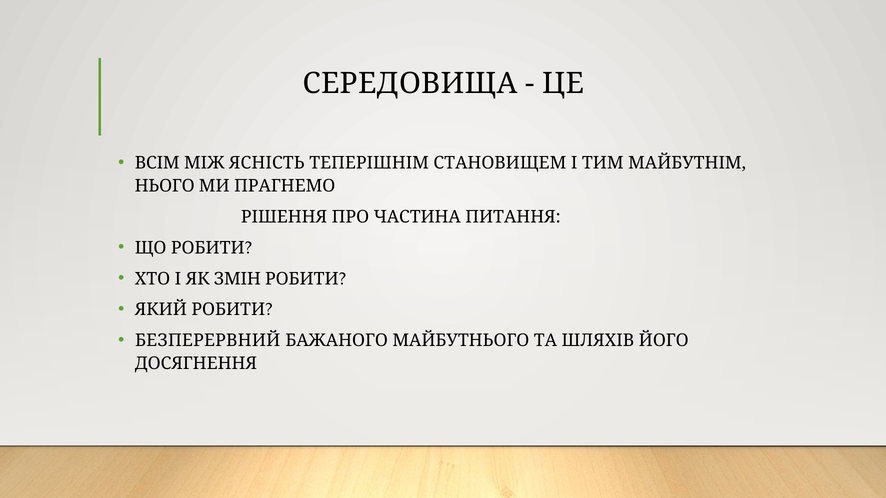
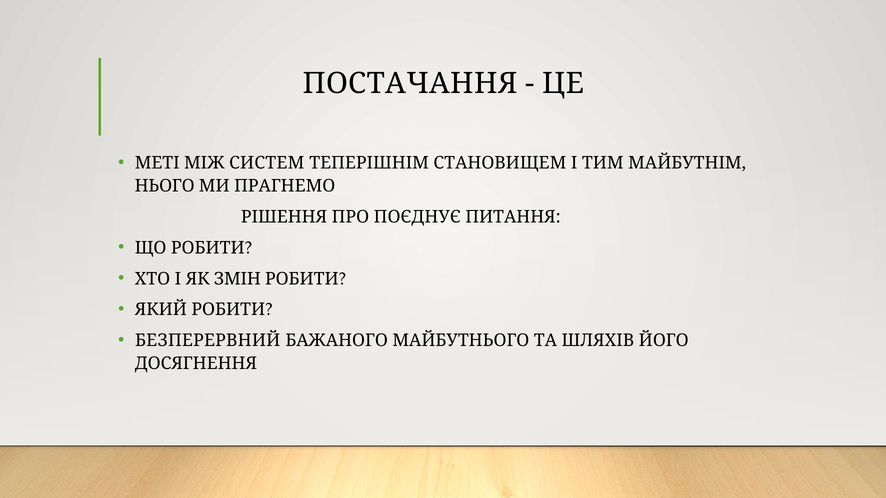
СЕРЕДОВИЩА: СЕРЕДОВИЩА -> ПОСТАЧАННЯ (410, 84)
ВСІМ: ВСІМ -> МЕТІ (157, 163)
ЯСНІСТЬ: ЯСНІСТЬ -> СИСТЕМ (267, 163)
ЧАСТИНА: ЧАСТИНА -> ПОЄДНУЄ (417, 217)
